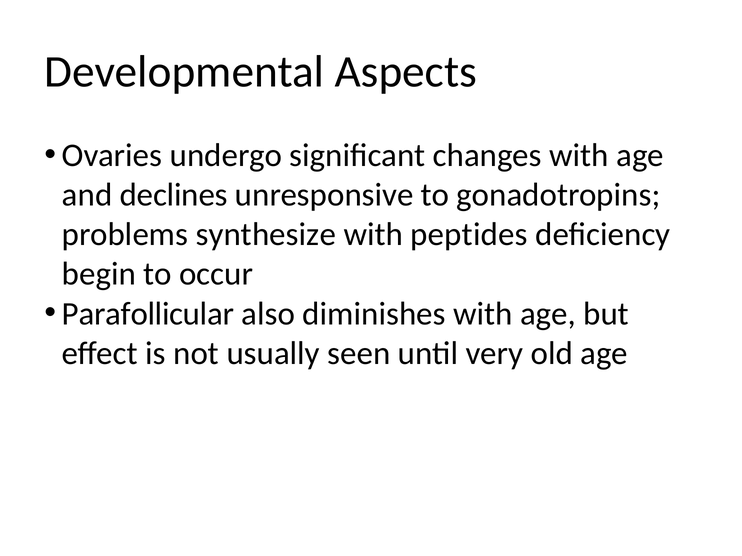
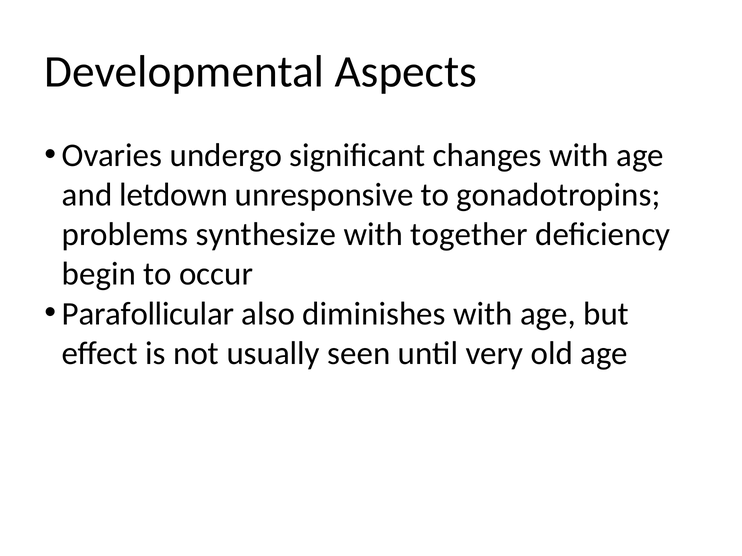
declines: declines -> letdown (174, 195)
peptides: peptides -> together (469, 235)
